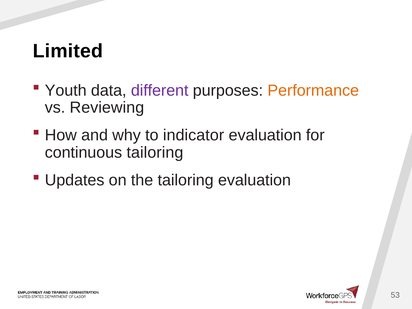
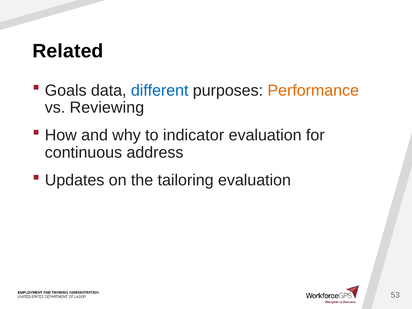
Limited: Limited -> Related (68, 51)
Youth: Youth -> Goals (66, 90)
different colour: purple -> blue (160, 90)
continuous tailoring: tailoring -> address (155, 153)
